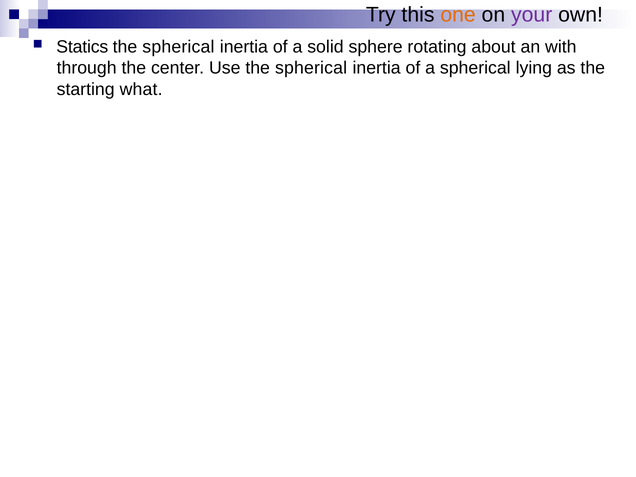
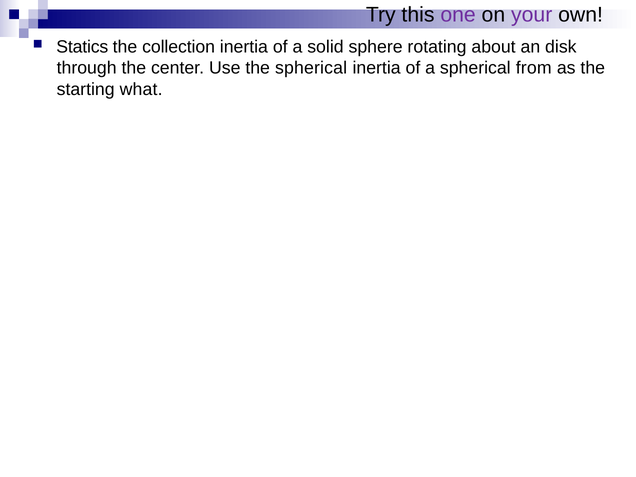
one colour: orange -> purple (458, 15)
spherical: spherical -> collection (179, 47)
with: with -> disk (561, 47)
lying: lying -> from (534, 68)
